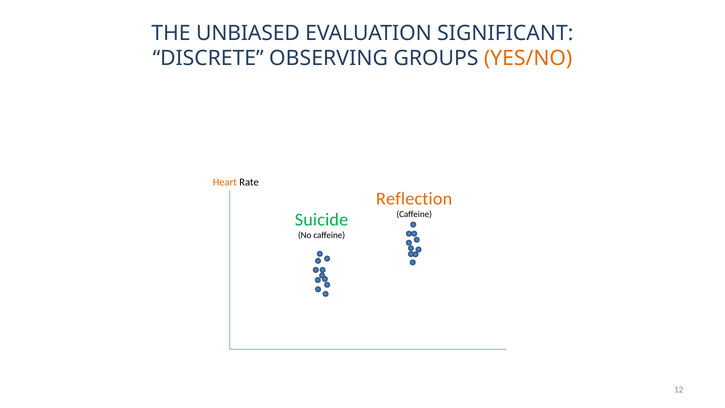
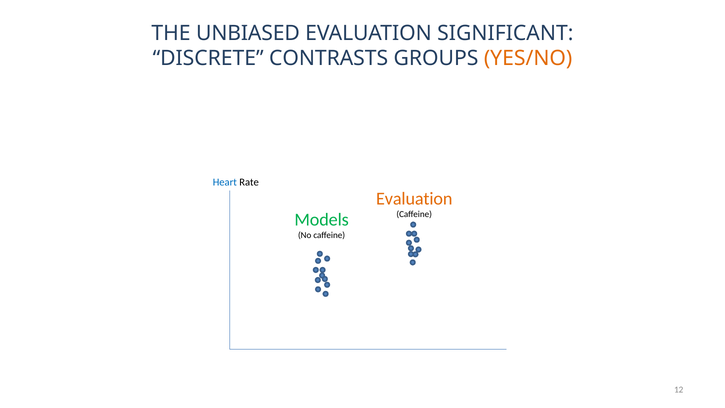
OBSERVING: OBSERVING -> CONTRASTS (329, 58)
Heart colour: orange -> blue (225, 182)
Reflection: Reflection -> Evaluation (414, 198)
Suicide: Suicide -> Models (322, 220)
